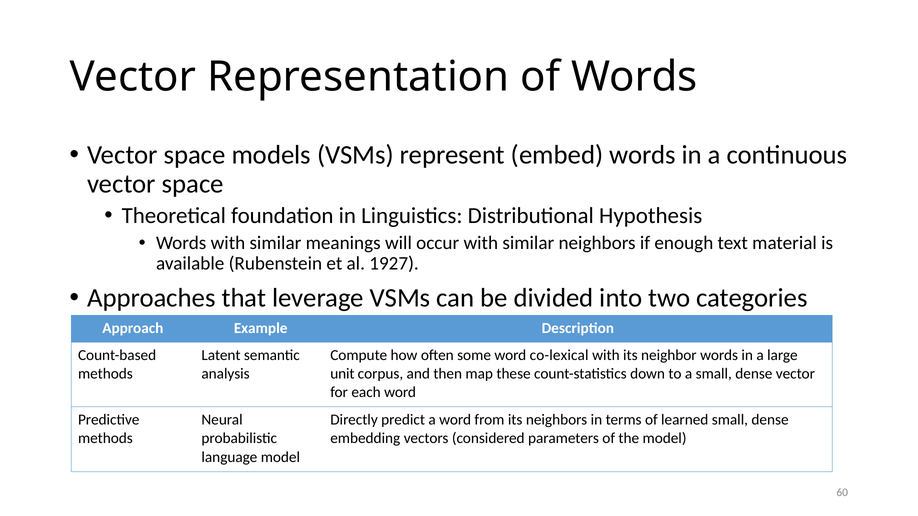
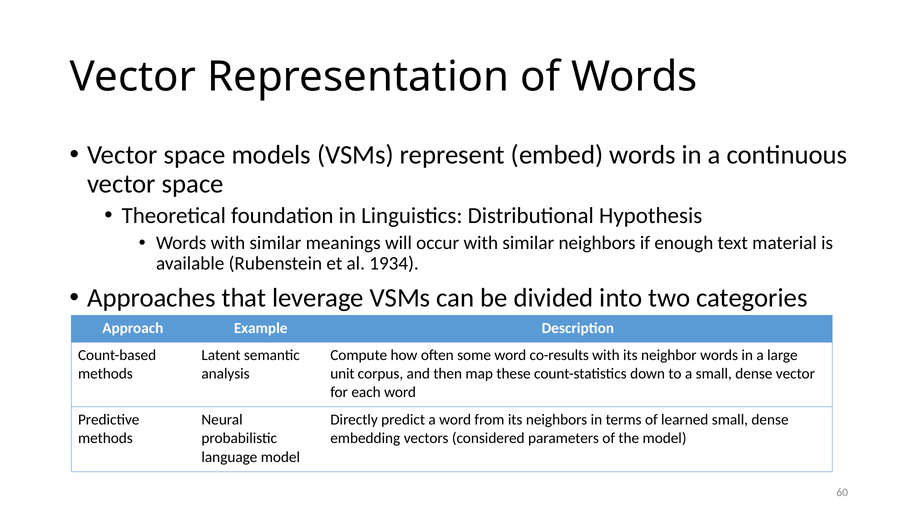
1927: 1927 -> 1934 (394, 264)
co-lexical: co-lexical -> co-results (559, 355)
